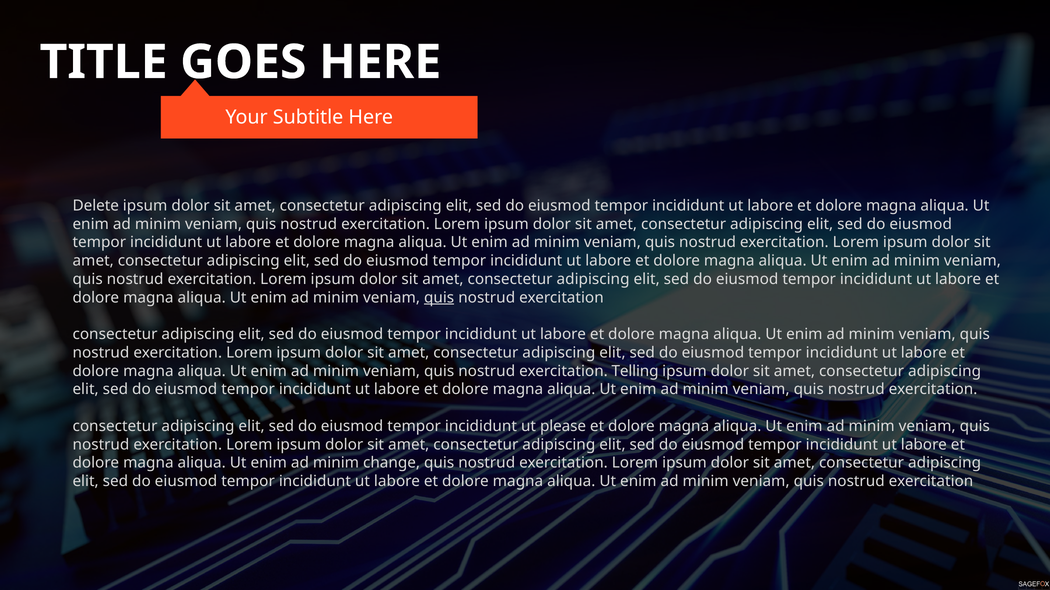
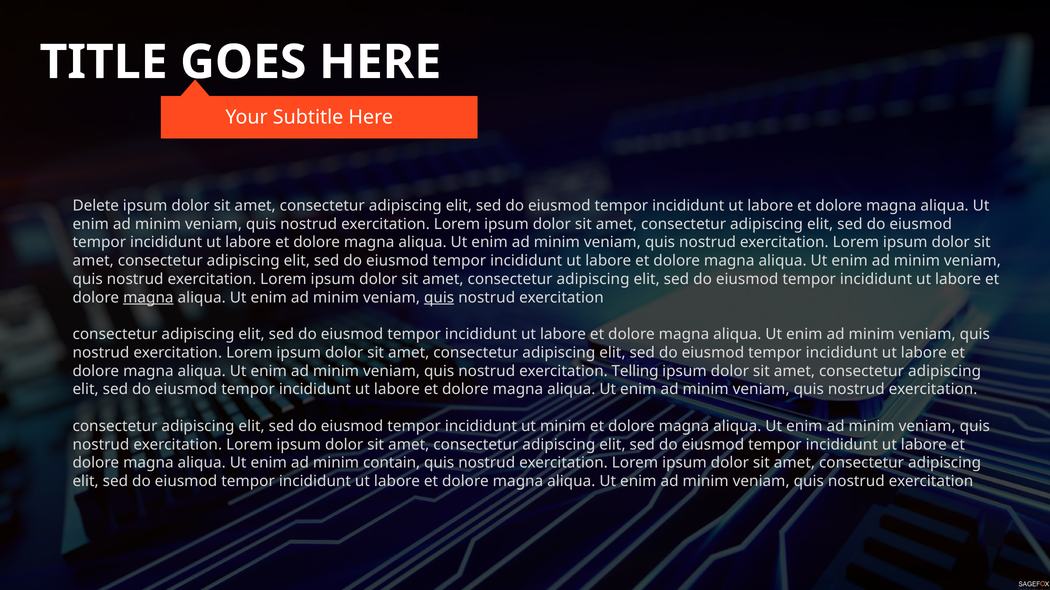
magna underline: none -> present (148, 298)
ut please: please -> minim (563, 427)
change: change -> contain (392, 463)
